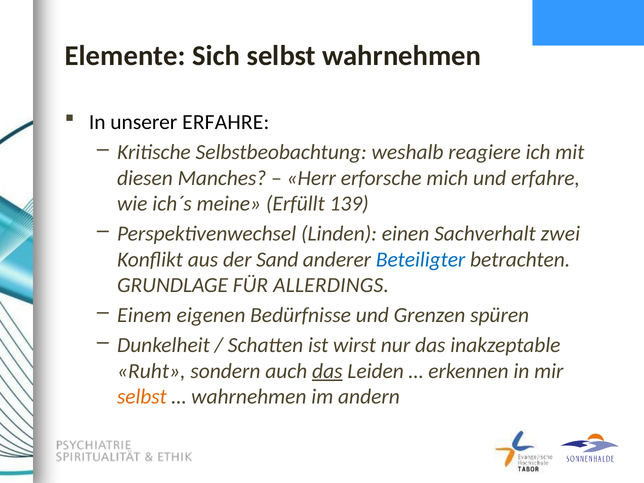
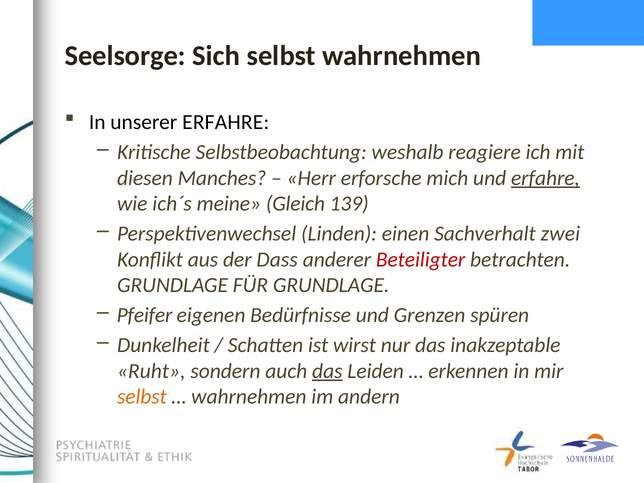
Elemente: Elemente -> Seelsorge (125, 56)
erfahre underline: none -> present (545, 178)
Erfüllt: Erfüllt -> Gleich (295, 204)
Sand: Sand -> Dass (277, 260)
Beteiligter colour: blue -> red (421, 260)
FÜR ALLERDINGS: ALLERDINGS -> GRUNDLAGE (331, 285)
Einem: Einem -> Pfeifer (145, 315)
